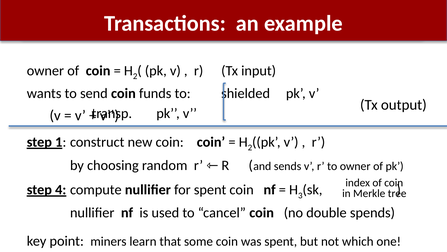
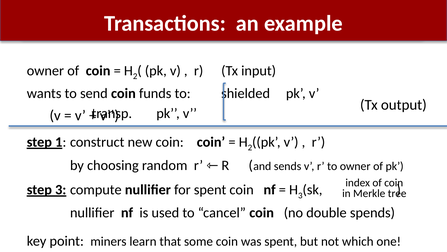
step 4: 4 -> 3 (61, 190)
